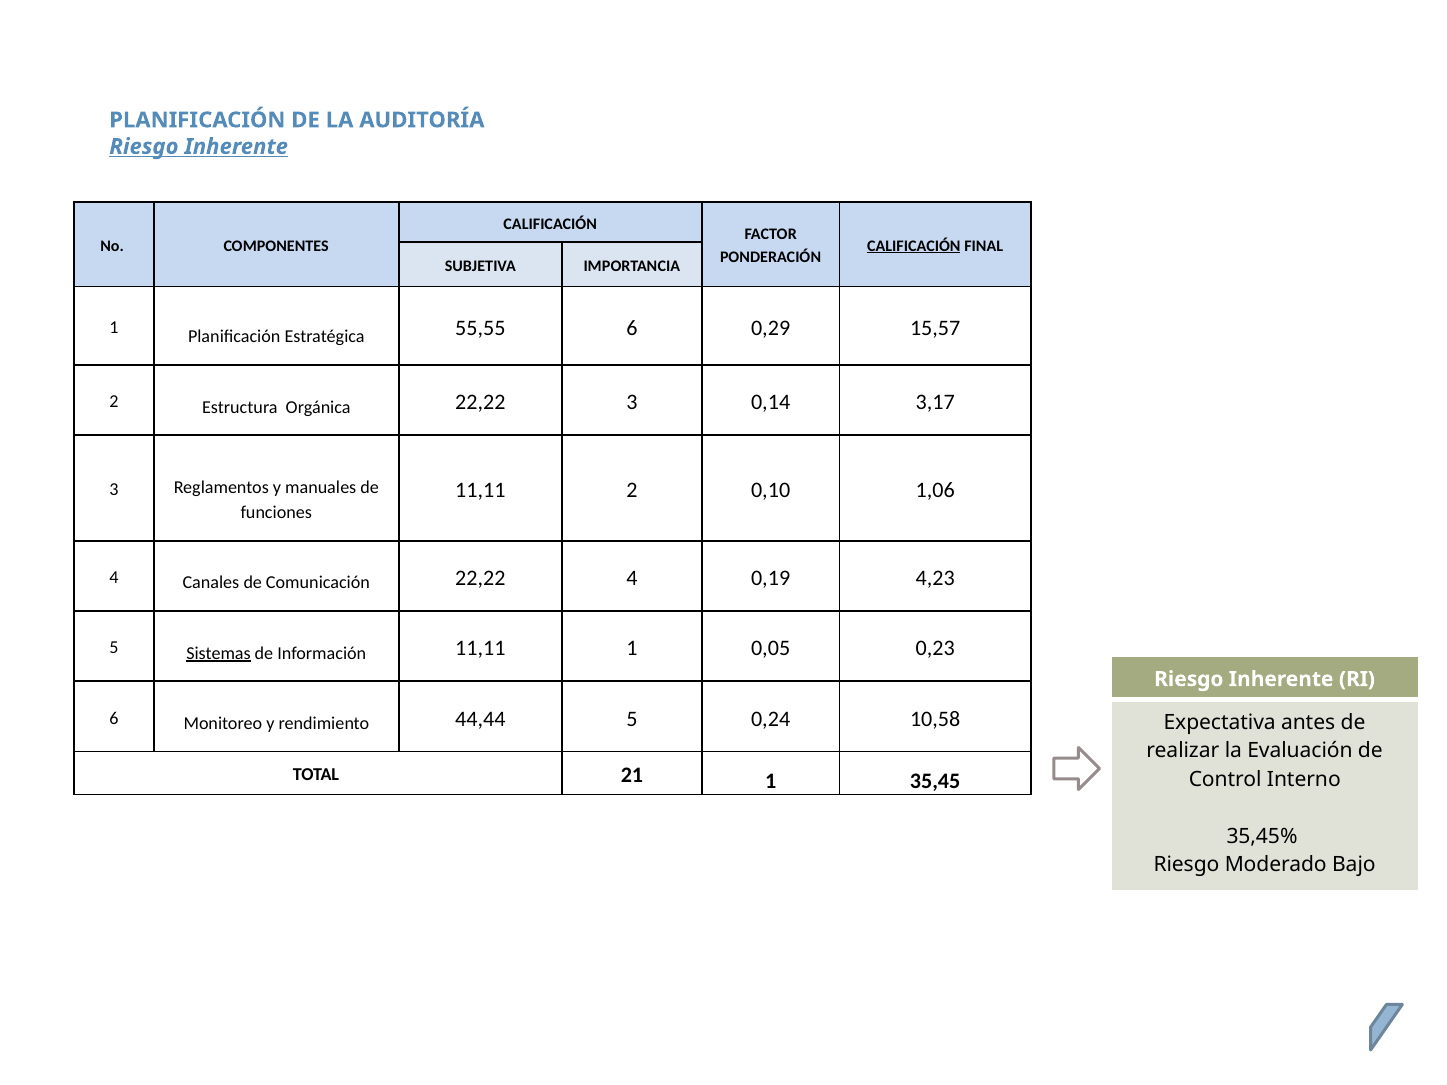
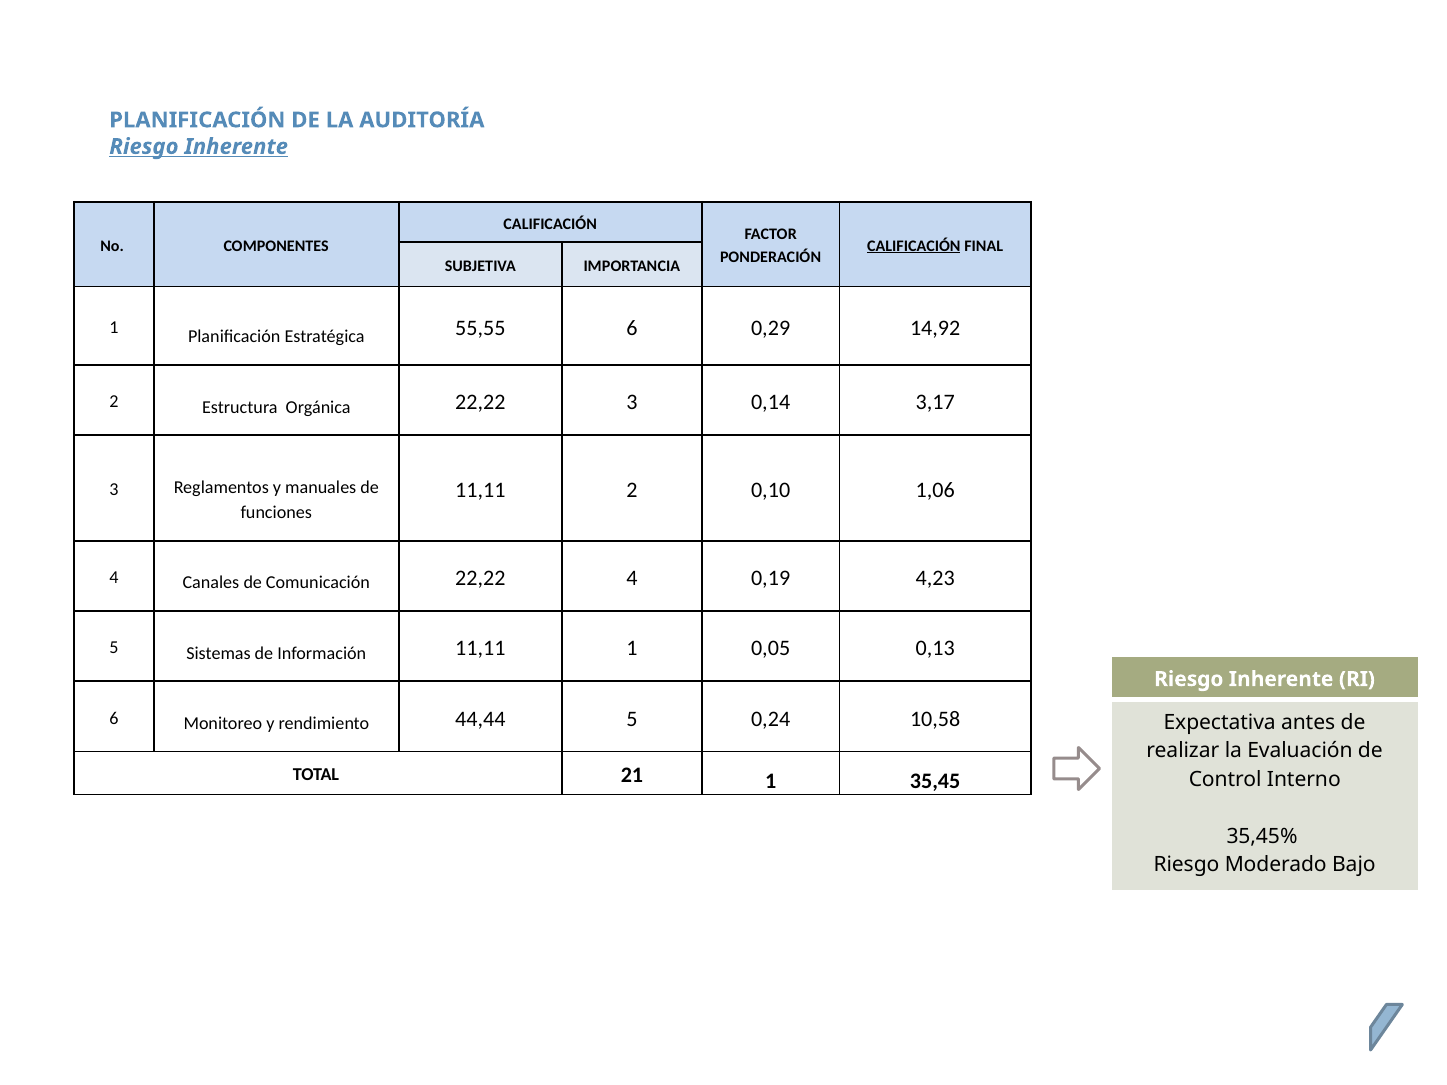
15,57: 15,57 -> 14,92 (935, 328)
Sistemas underline: present -> none (218, 653)
0,23: 0,23 -> 0,13 (935, 649)
